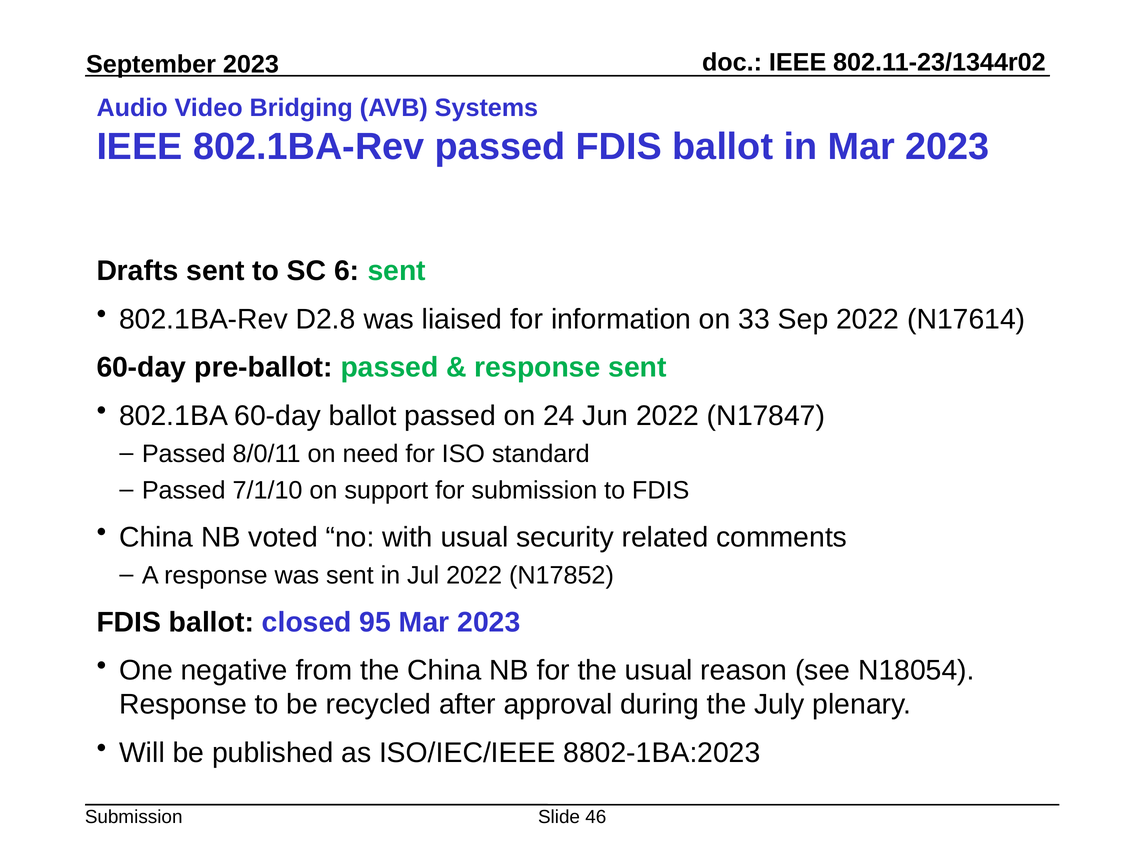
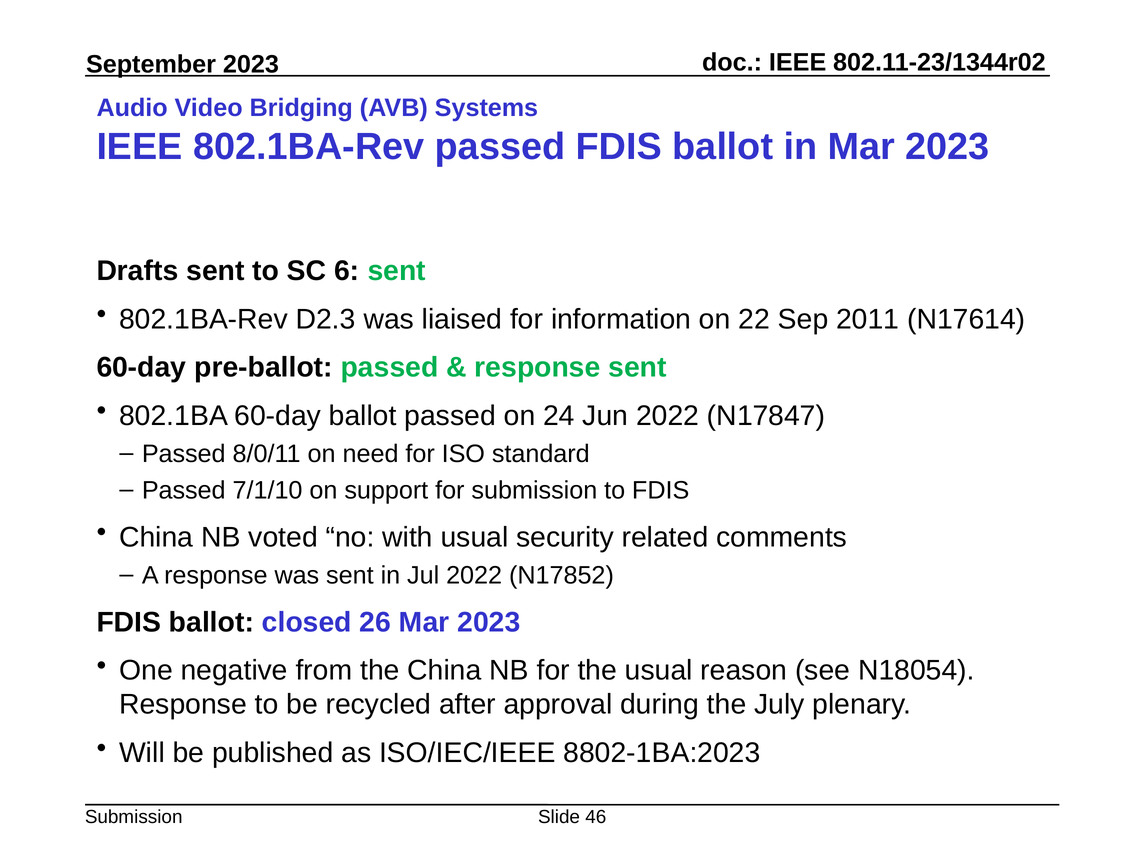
D2.8: D2.8 -> D2.3 (326, 319)
33: 33 -> 22 (754, 319)
Sep 2022: 2022 -> 2011 (868, 319)
95: 95 -> 26 (375, 622)
